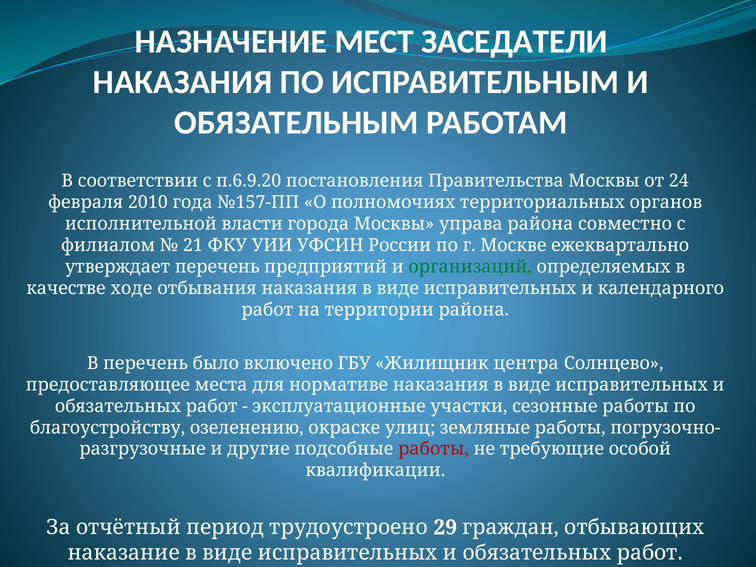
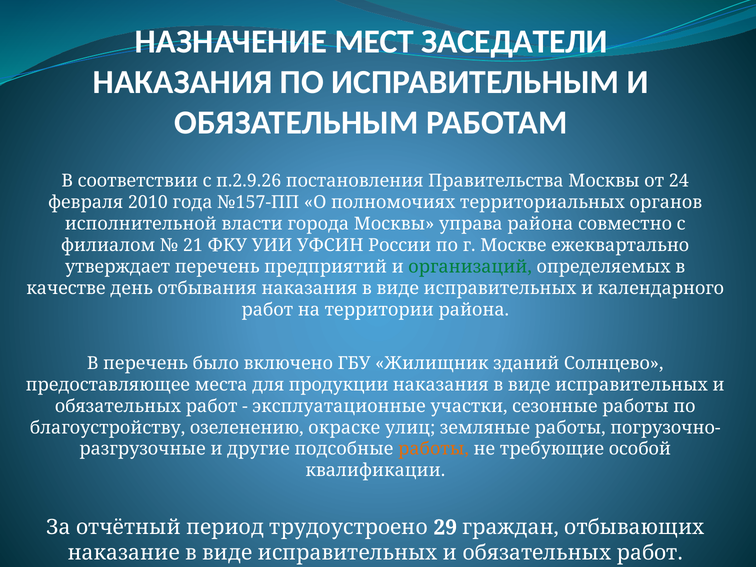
п.6.9.20: п.6.9.20 -> п.2.9.26 (249, 181)
ходе: ходе -> день (132, 288)
центра: центра -> зданий (526, 363)
нормативе: нормативе -> продукции (339, 385)
работы colour: red -> orange (433, 449)
